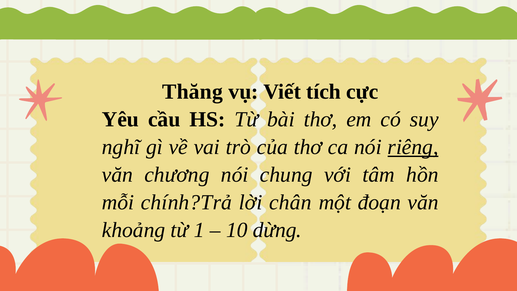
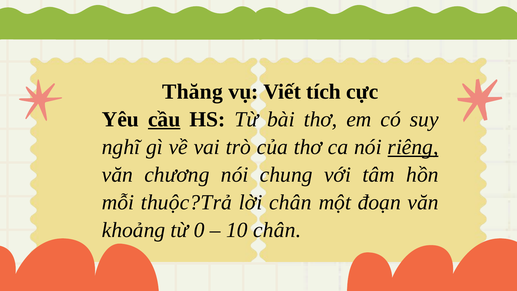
cầu underline: none -> present (164, 119)
chính?Trả: chính?Trả -> thuộc?Trả (186, 202)
1: 1 -> 0 (199, 230)
10 dừng: dừng -> chân (277, 230)
